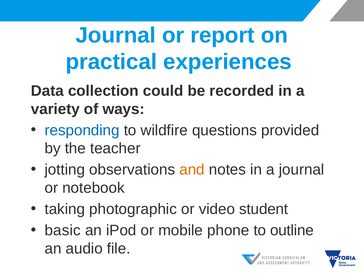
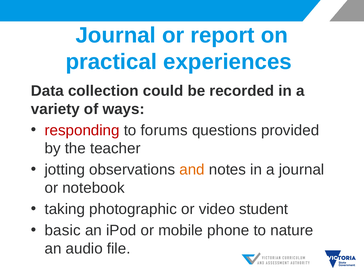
responding colour: blue -> red (82, 130)
wildfire: wildfire -> forums (164, 130)
outline: outline -> nature (292, 230)
